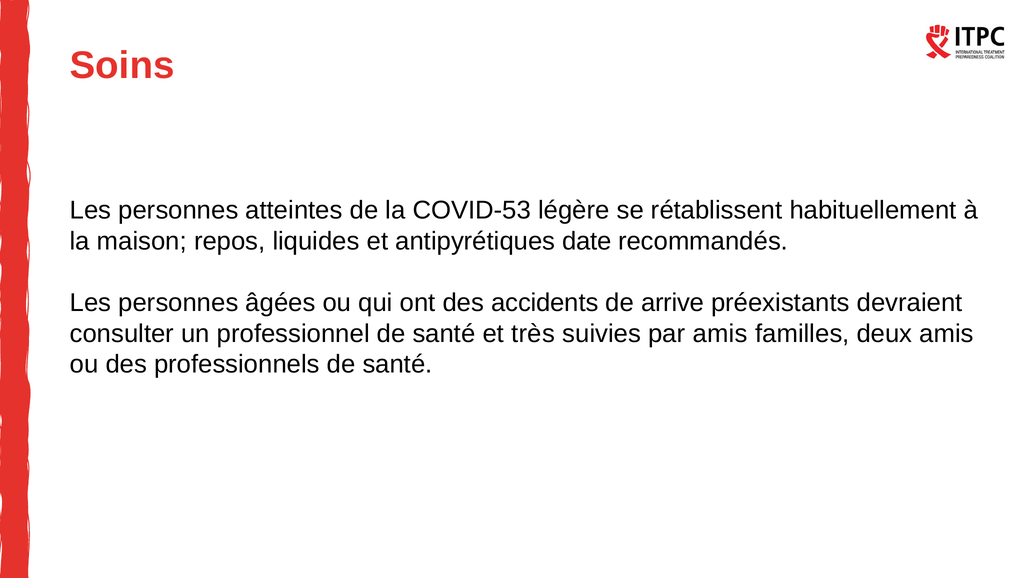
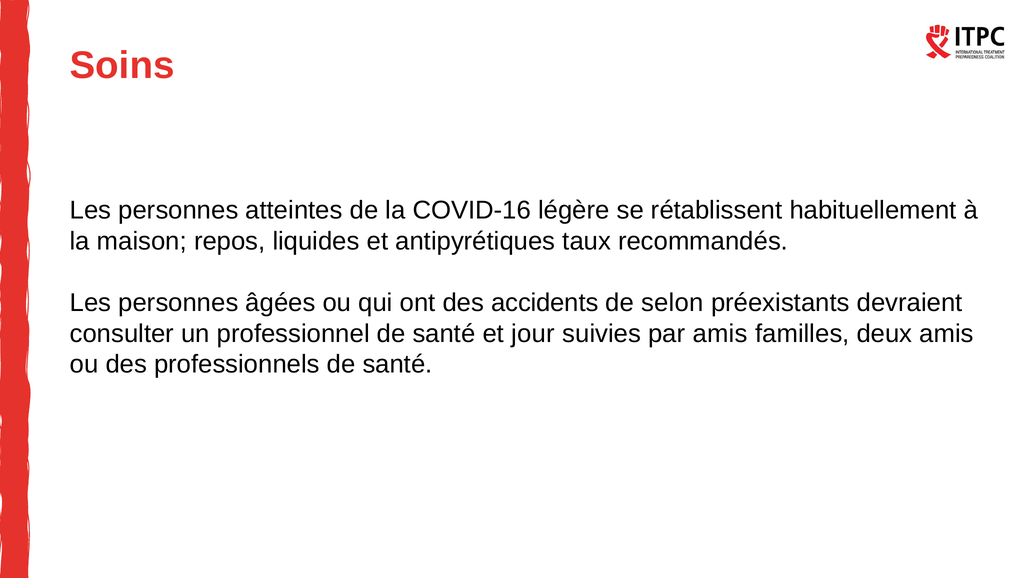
COVID-53: COVID-53 -> COVID-16 (472, 210)
date: date -> taux (587, 241)
arrive: arrive -> selon (672, 303)
très: très -> jour (533, 334)
